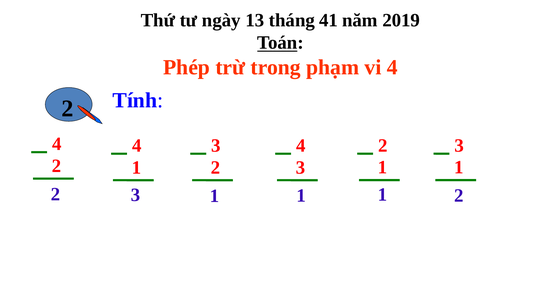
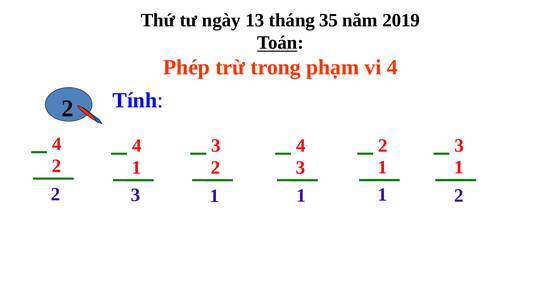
41: 41 -> 35 (329, 20)
